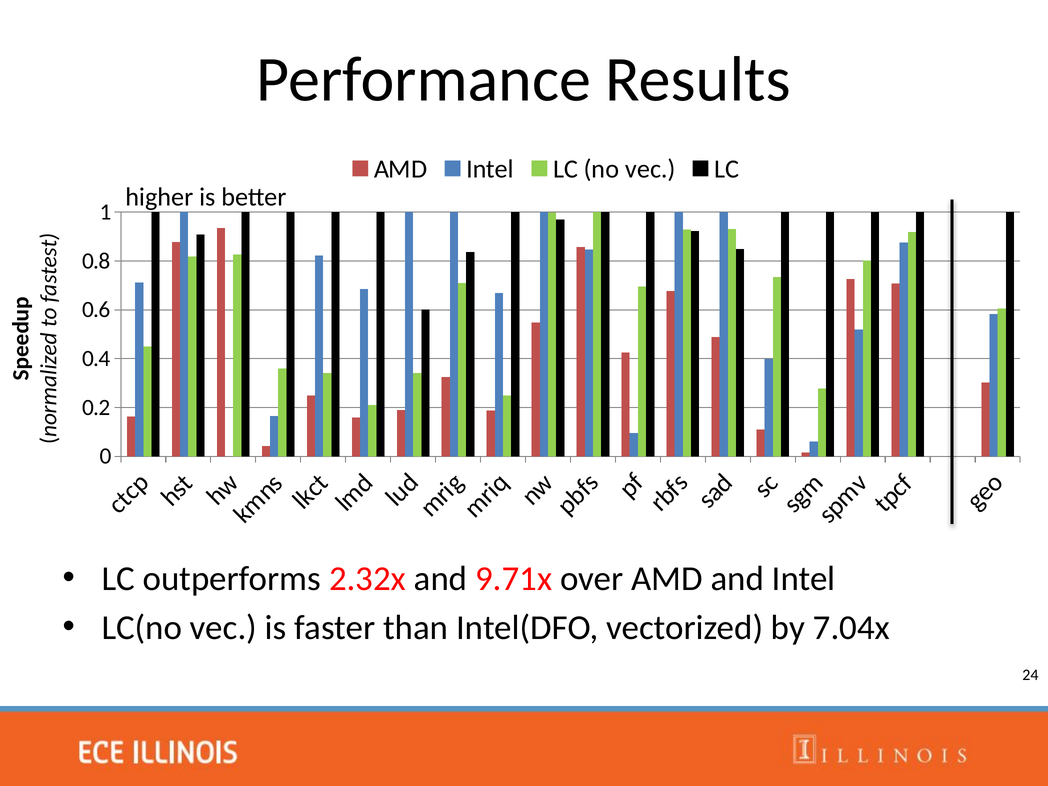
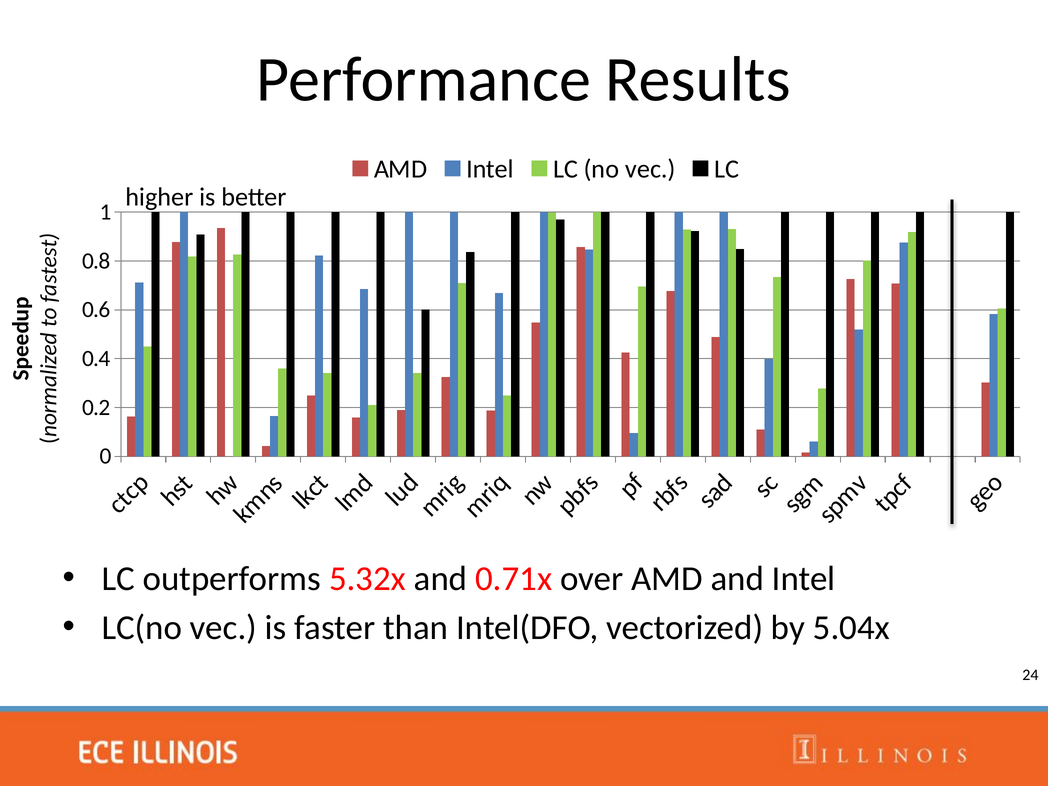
2.32x: 2.32x -> 5.32x (367, 579)
9.71x: 9.71x -> 0.71x (514, 579)
7.04x: 7.04x -> 5.04x (851, 628)
